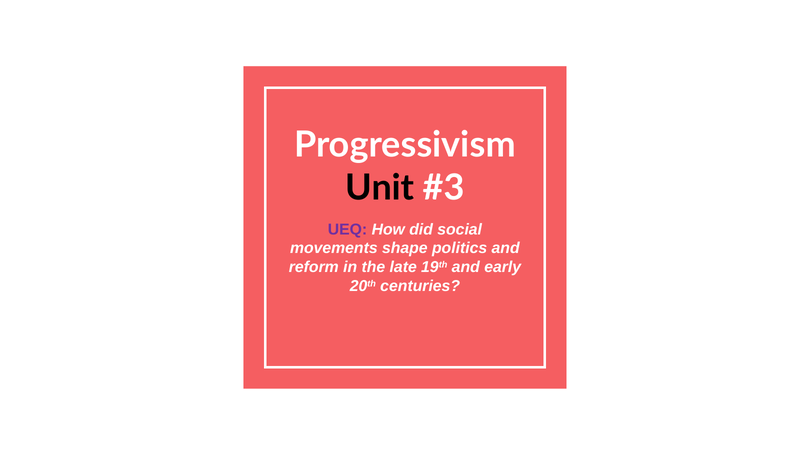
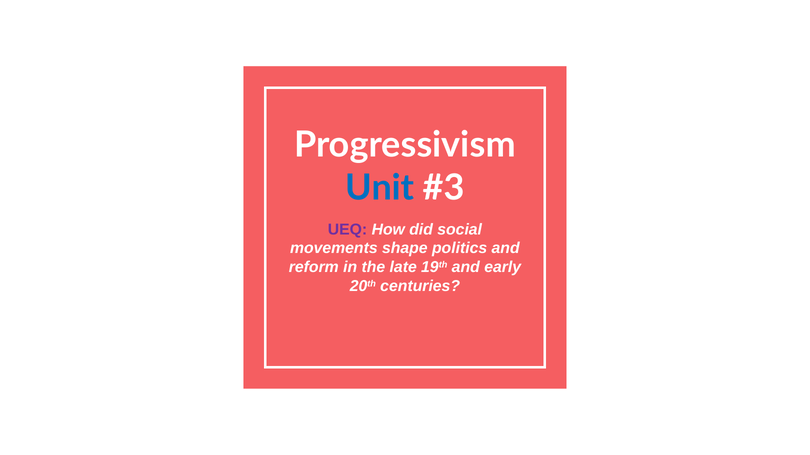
Unit colour: black -> blue (380, 188)
